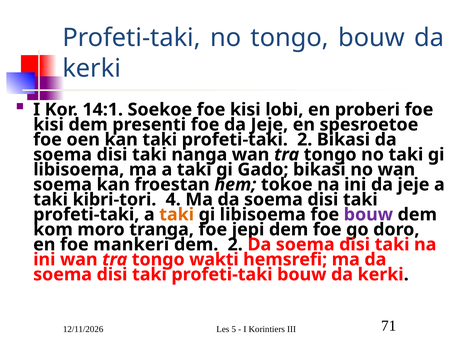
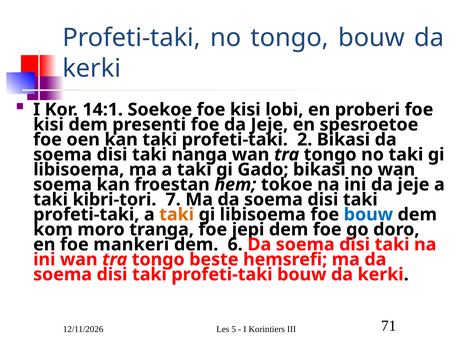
4: 4 -> 7 (173, 200)
bouw colour: purple -> blue (368, 215)
dem 2: 2 -> 6 (235, 245)
wakti: wakti -> beste (214, 260)
